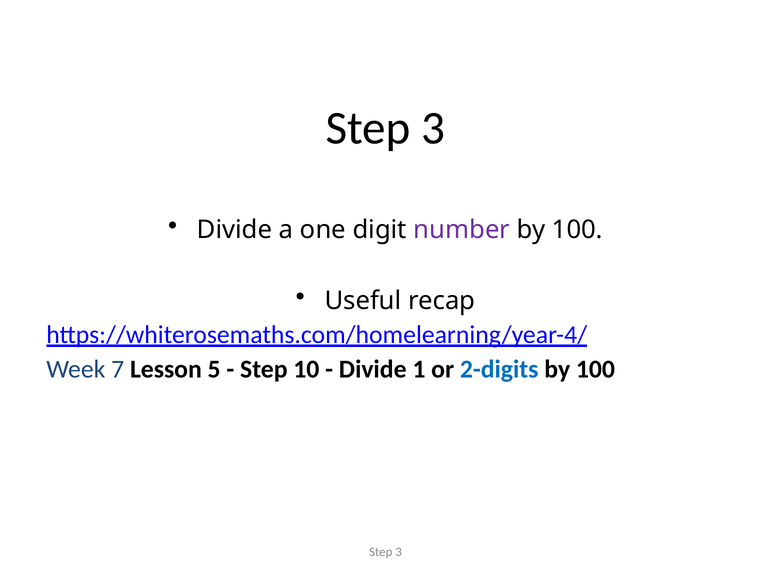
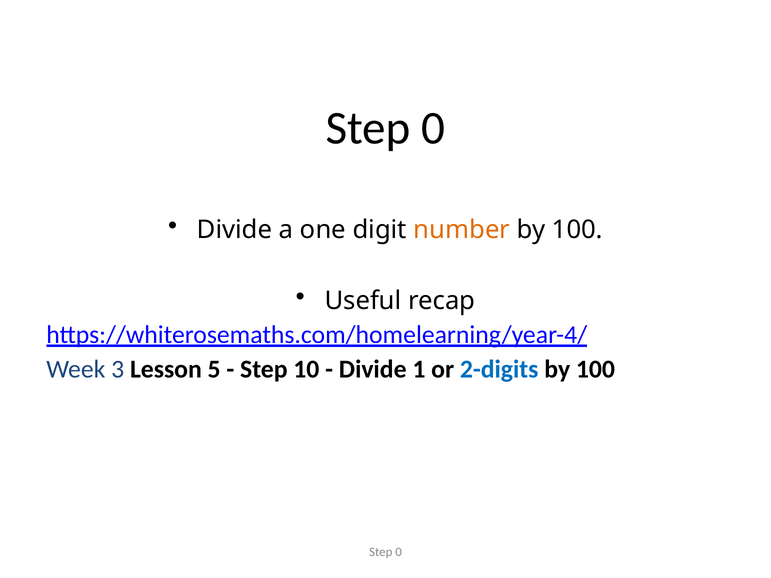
3: 3 -> 0 (433, 129)
number colour: purple -> orange (462, 230)
7: 7 -> 3 (118, 369)
3: 3 -> 0 (399, 552)
